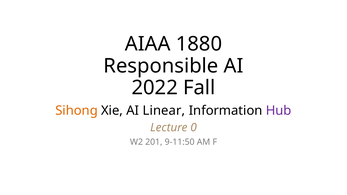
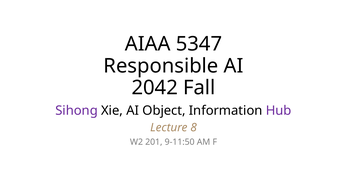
1880: 1880 -> 5347 (199, 44)
2022: 2022 -> 2042 (155, 88)
Sihong colour: orange -> purple (77, 111)
Linear: Linear -> Object (164, 111)
0: 0 -> 8 (194, 128)
